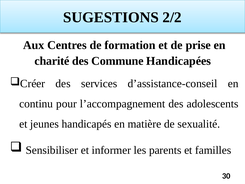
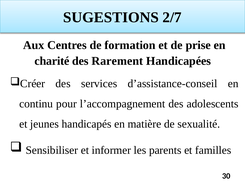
2/2: 2/2 -> 2/7 (172, 17)
Commune: Commune -> Rarement (117, 61)
